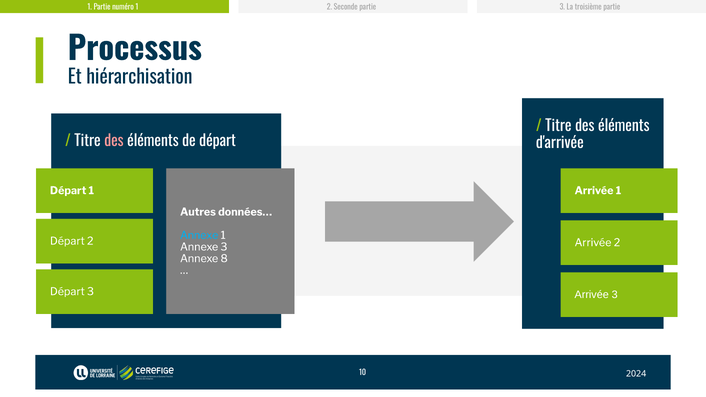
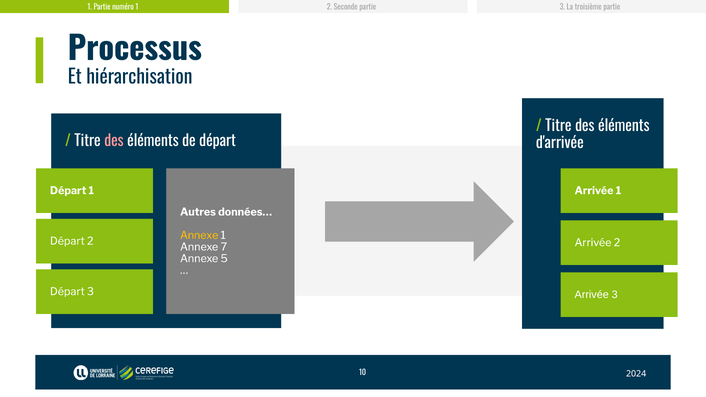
Annexe colour: light blue -> yellow (199, 235)
Annexe 3: 3 -> 7 (224, 247)
8: 8 -> 5 (224, 259)
